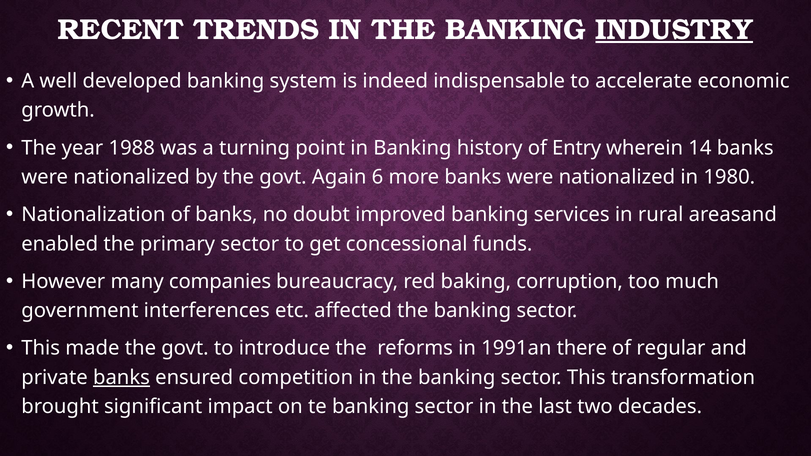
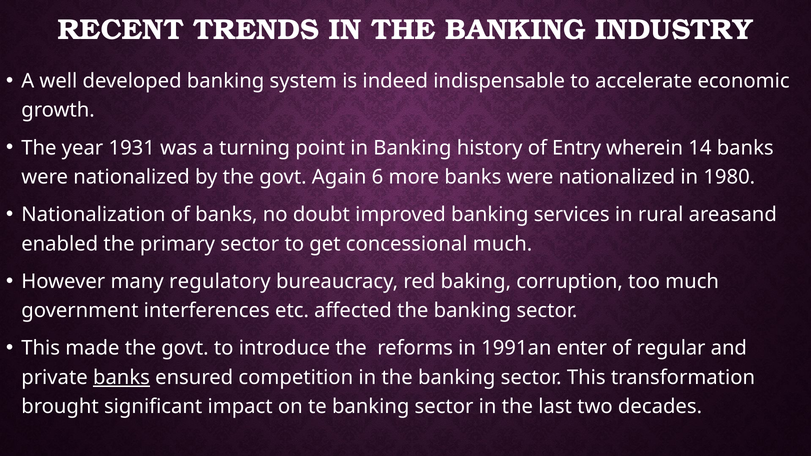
INDUSTRY underline: present -> none (674, 30)
1988: 1988 -> 1931 (132, 148)
concessional funds: funds -> much (503, 244)
companies: companies -> regulatory (220, 282)
there: there -> enter (582, 348)
